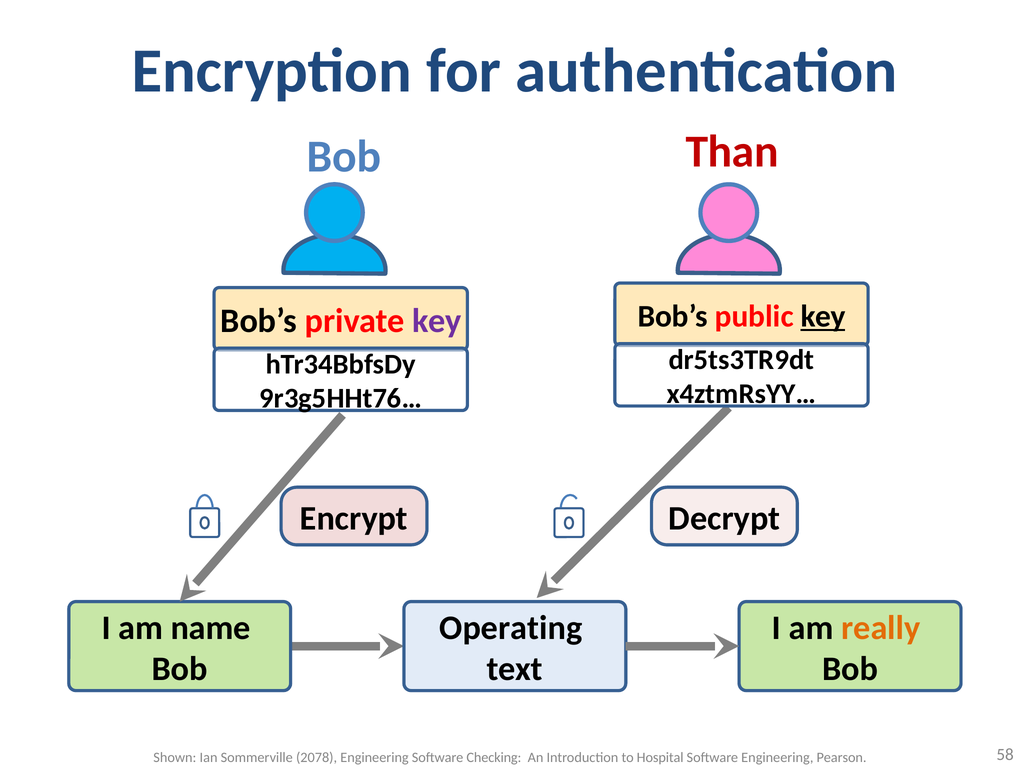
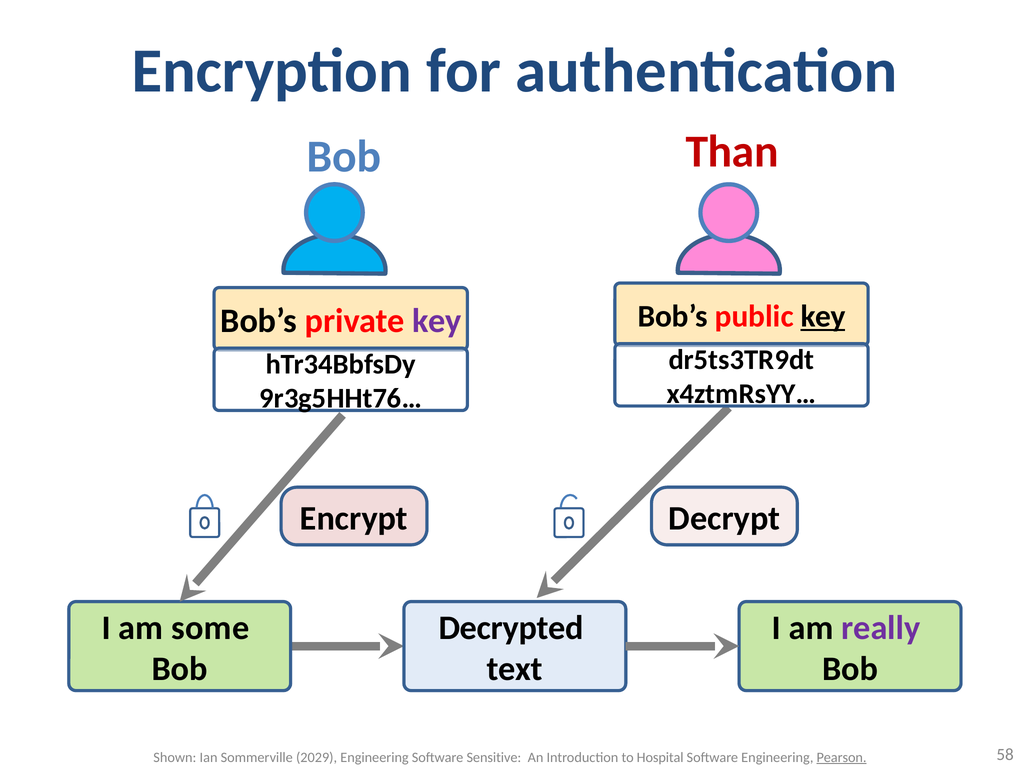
name: name -> some (210, 628)
Operating: Operating -> Decrypted (511, 628)
really colour: orange -> purple (881, 628)
2078: 2078 -> 2029 (317, 757)
Checking: Checking -> Sensitive (494, 757)
Pearson underline: none -> present (842, 757)
